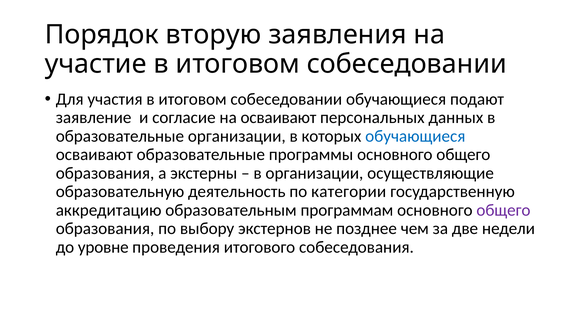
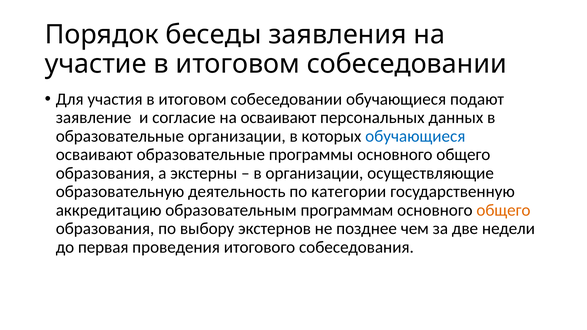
вторую: вторую -> беседы (214, 35)
общего colour: purple -> orange (503, 210)
уровне: уровне -> первая (103, 247)
